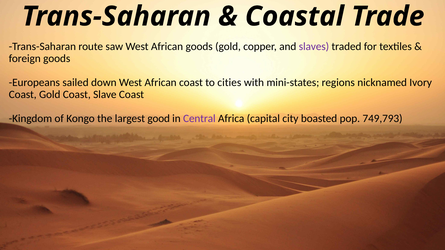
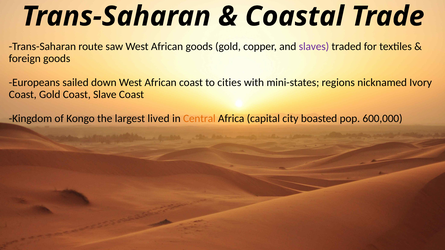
good: good -> lived (159, 119)
Central colour: purple -> orange (199, 119)
749,793: 749,793 -> 600,000 (383, 119)
